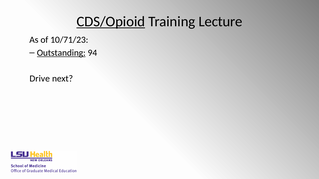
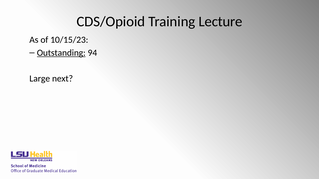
CDS/Opioid underline: present -> none (111, 22)
10/71/23: 10/71/23 -> 10/15/23 (69, 40)
Drive: Drive -> Large (40, 79)
